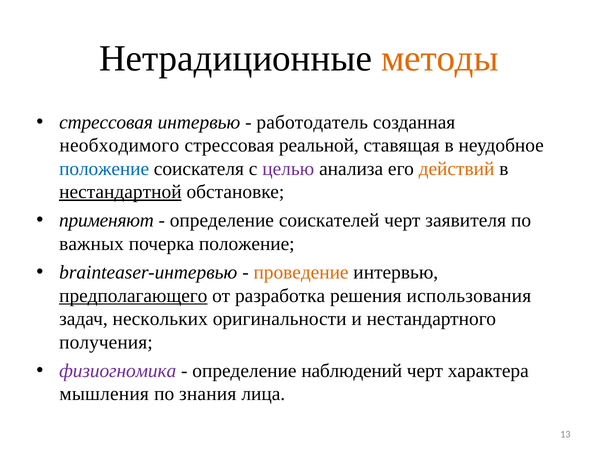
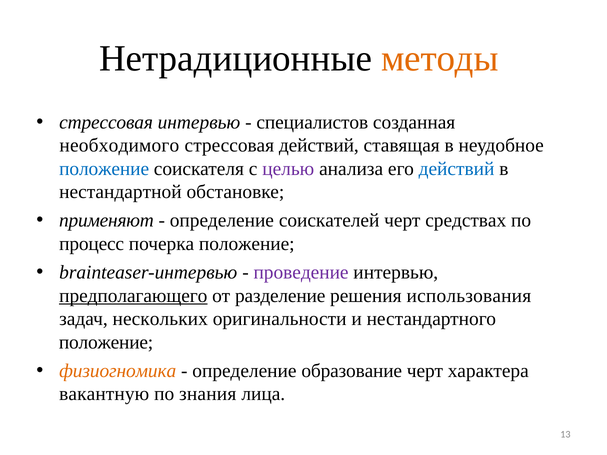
работодатель: работодатель -> специалистов (312, 122)
стрессовая реальной: реальной -> действий (319, 145)
действий colour: orange -> blue (457, 169)
нестандартной underline: present -> none (120, 192)
заявителя: заявителя -> средствах (466, 221)
важных: важных -> процесс (92, 244)
проведение colour: orange -> purple (301, 273)
разработка: разработка -> разделение (280, 296)
получения: получения -> положение (106, 342)
физиогномика colour: purple -> orange (118, 371)
наблюдений: наблюдений -> образование (352, 371)
мышления: мышления -> вакантную (104, 394)
